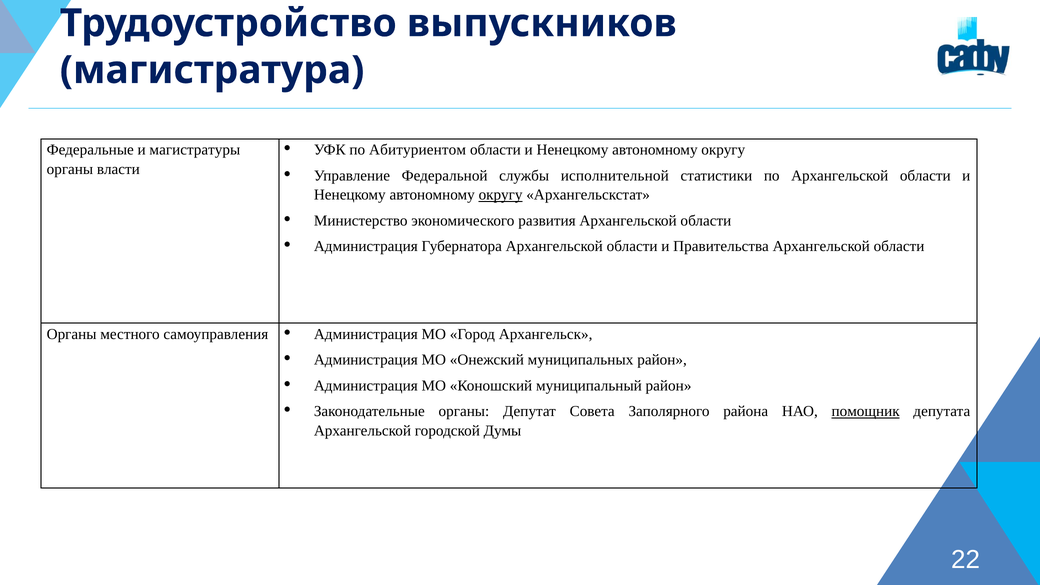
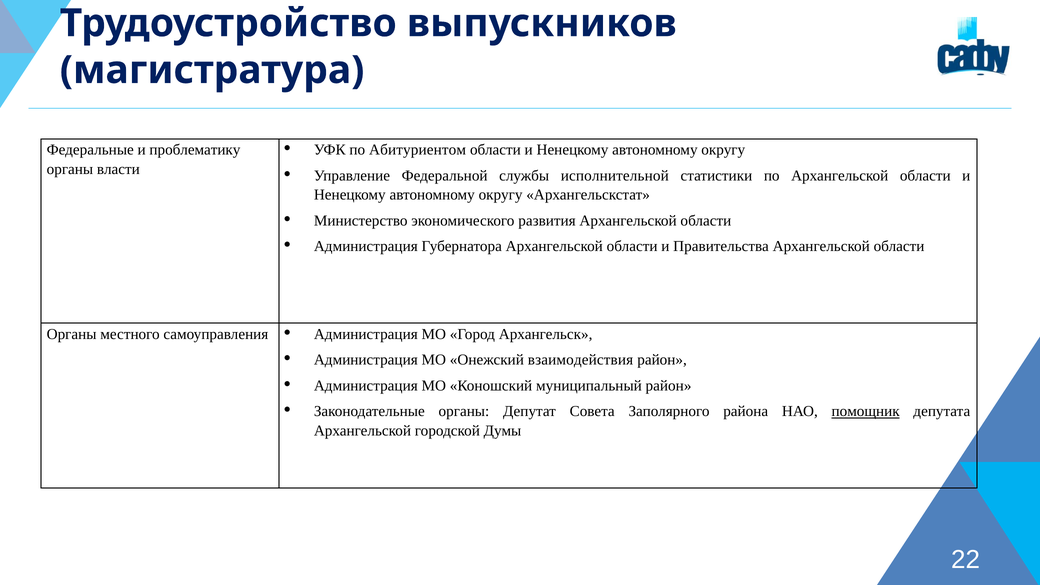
магистратуры: магистратуры -> проблематику (195, 150)
округу underline: present -> none (501, 195)
муниципальных: муниципальных -> взаимодействия (580, 360)
